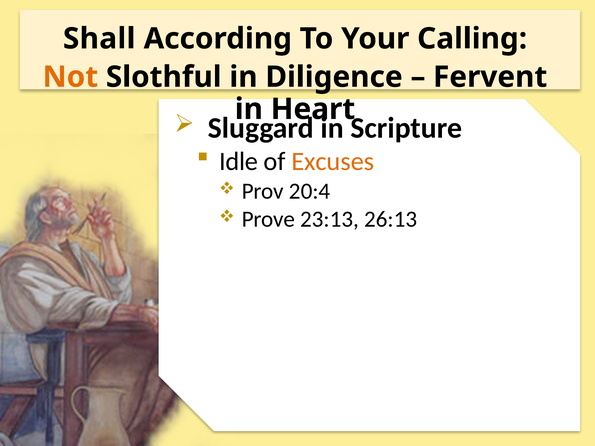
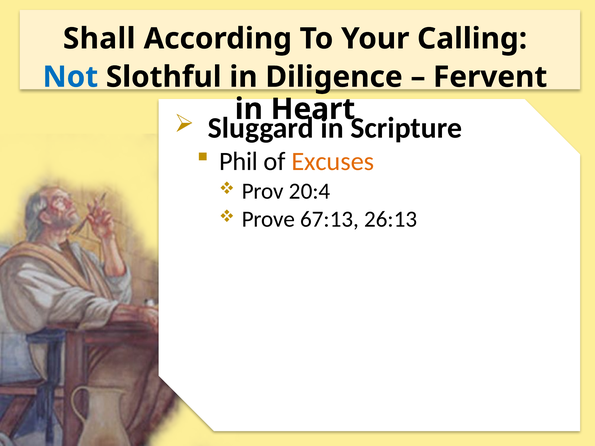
Not colour: orange -> blue (70, 77)
Idle: Idle -> Phil (238, 161)
23:13: 23:13 -> 67:13 (330, 219)
